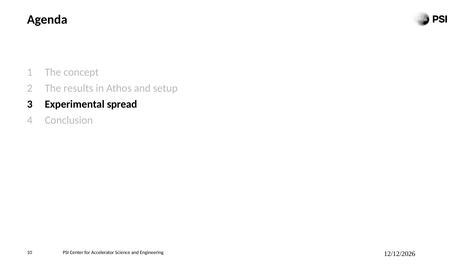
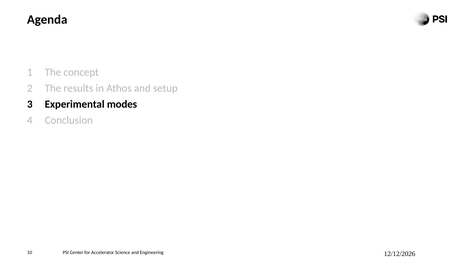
spread: spread -> modes (122, 104)
